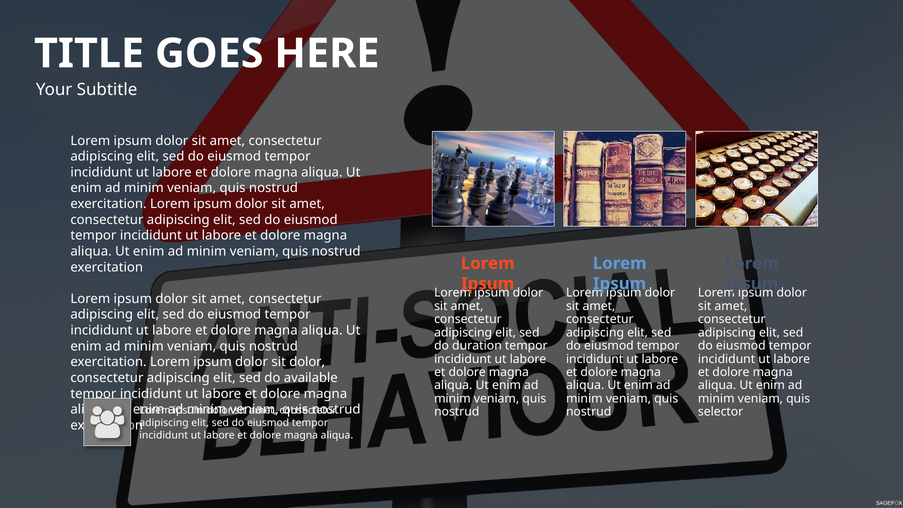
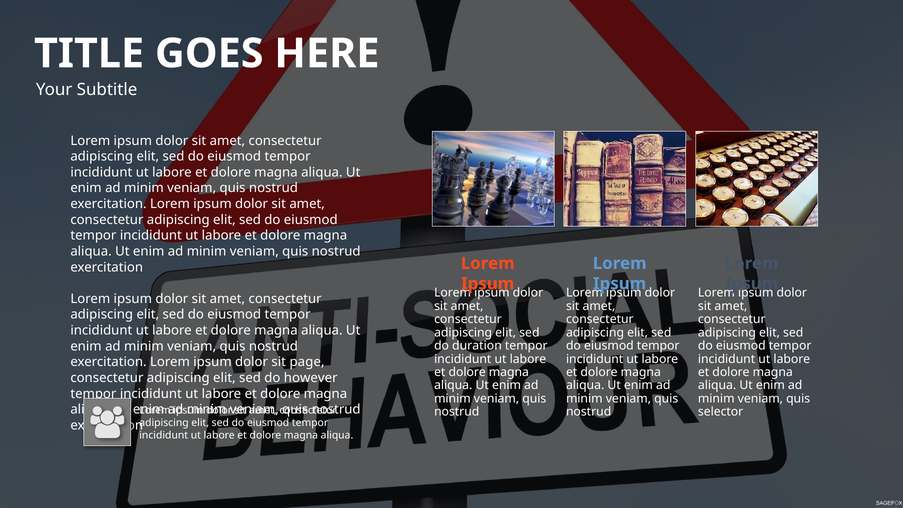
sit dolor: dolor -> page (307, 362)
available: available -> however (311, 378)
